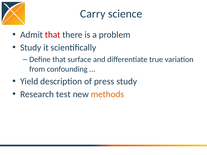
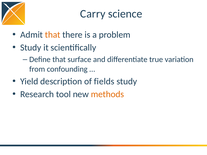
that colour: red -> orange (53, 35)
press: press -> fields (104, 82)
test: test -> tool (63, 94)
